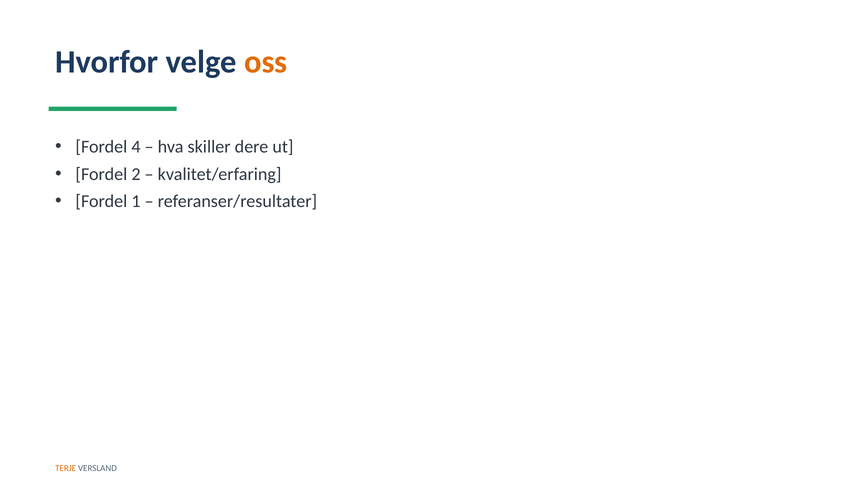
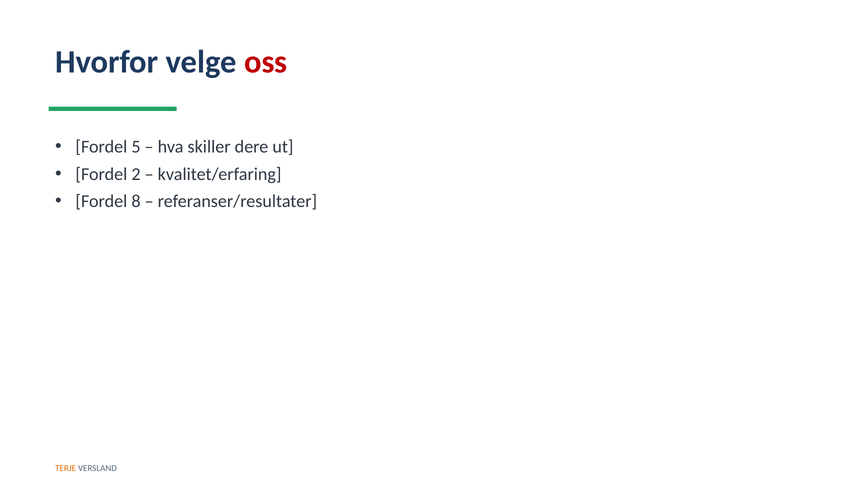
oss colour: orange -> red (266, 62)
4: 4 -> 5 (136, 147)
1: 1 -> 8 (136, 201)
